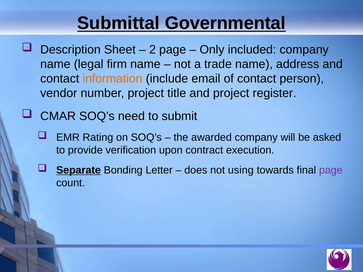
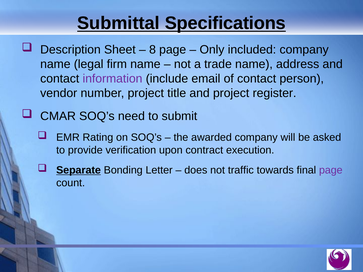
Governmental: Governmental -> Specifications (225, 23)
2: 2 -> 8 (153, 50)
information colour: orange -> purple (112, 79)
using: using -> traffic (241, 170)
